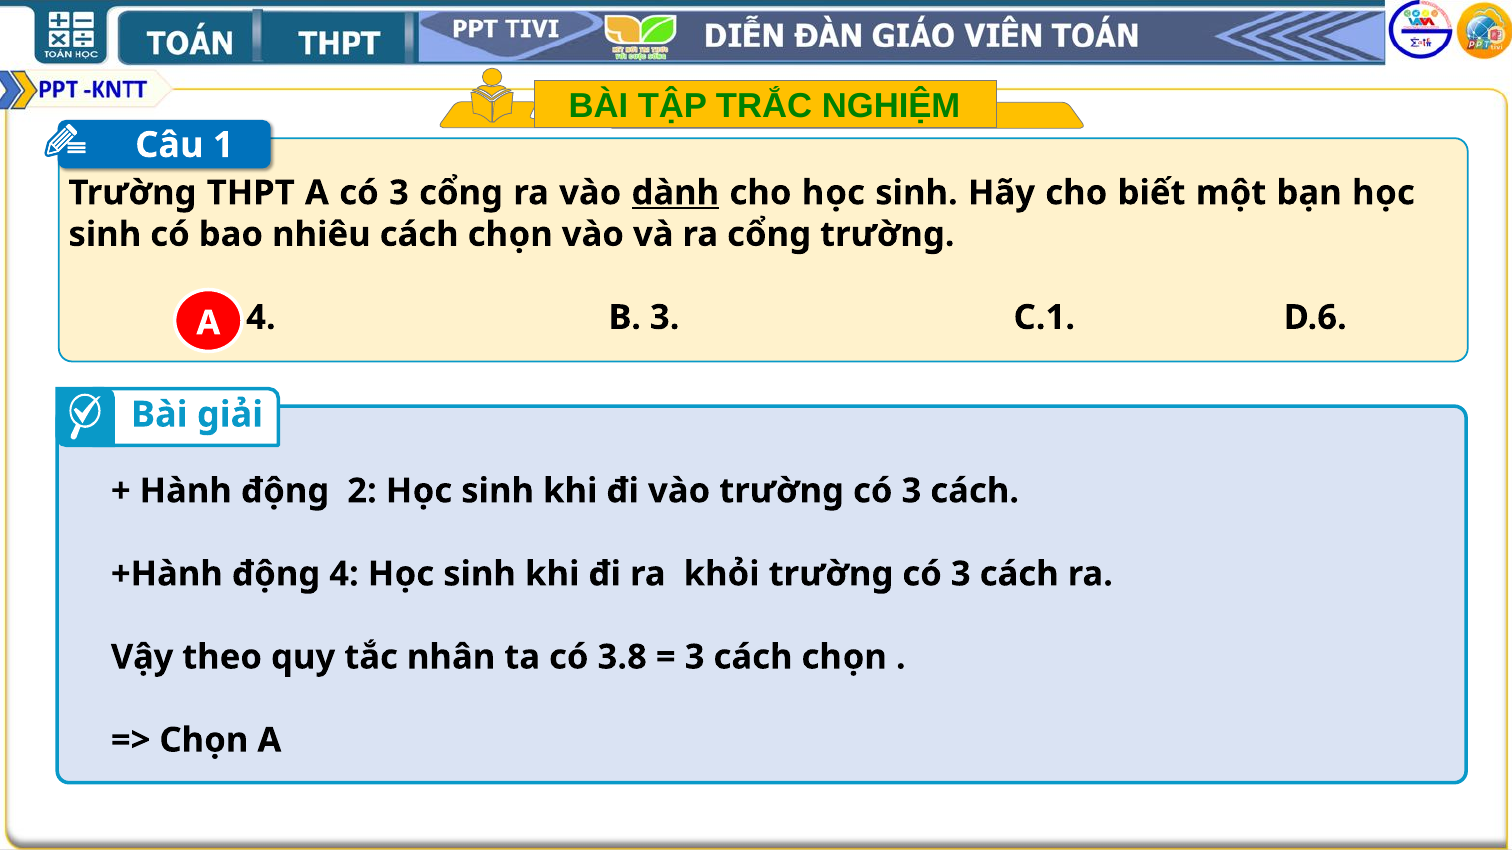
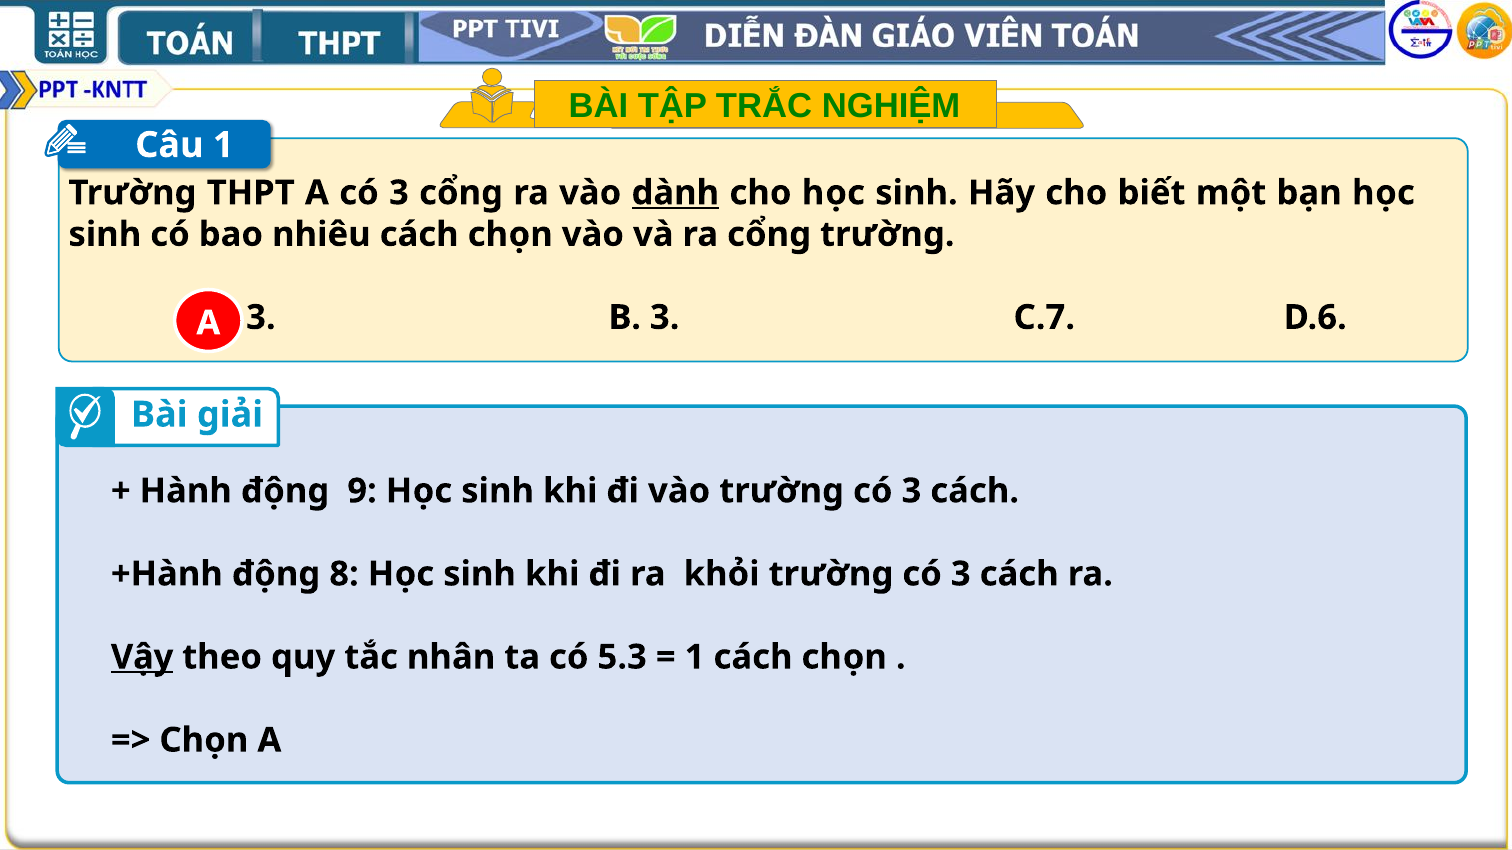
4: 4 -> 3 (261, 318)
C.1: C.1 -> C.7 (1044, 318)
2: 2 -> 9 (362, 491)
4: 4 -> 8 (344, 574)
Vậy underline: none -> present (142, 657)
3.8: 3.8 -> 5.3 (622, 657)
3: 3 -> 1 (695, 657)
